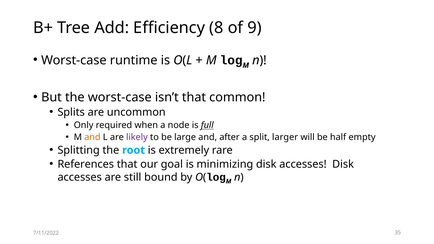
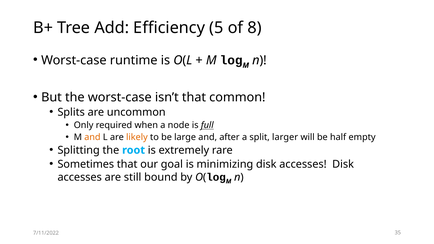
8: 8 -> 5 (216, 28)
9: 9 -> 8 (254, 28)
likely colour: purple -> orange (137, 137)
References: References -> Sometimes (86, 164)
